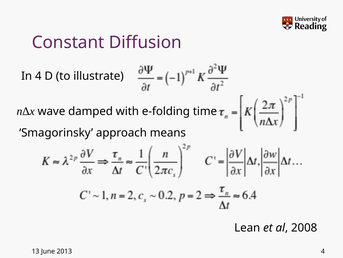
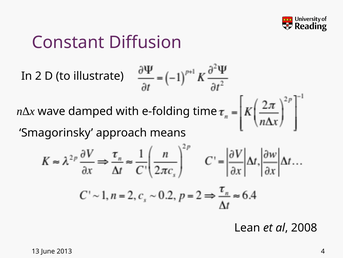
In 4: 4 -> 2 (38, 76)
